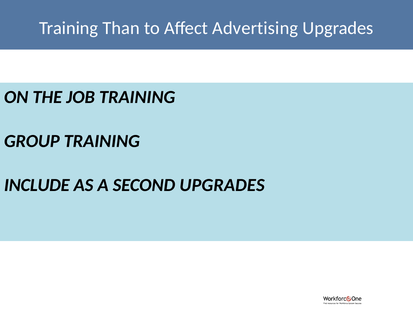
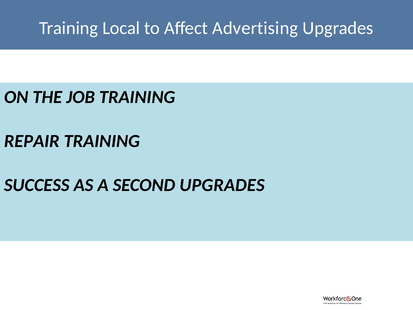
Than: Than -> Local (121, 28)
GROUP: GROUP -> REPAIR (32, 141)
INCLUDE: INCLUDE -> SUCCESS (37, 185)
